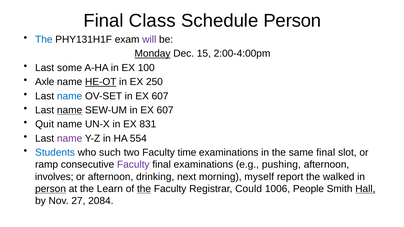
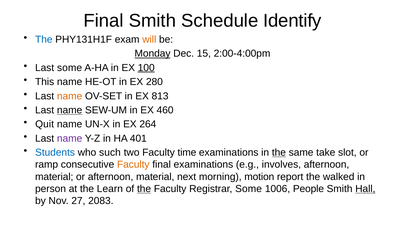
Final Class: Class -> Smith (152, 21)
Schedule Person: Person -> Identify (292, 21)
will colour: purple -> orange (149, 40)
100 underline: none -> present (146, 68)
Axle: Axle -> This (45, 82)
HE-OT underline: present -> none (101, 82)
250: 250 -> 280 (154, 82)
name colour: blue -> orange (70, 96)
OV-SET in EX 607: 607 -> 813 (160, 96)
SEW-UM in EX 607: 607 -> 460 (165, 110)
831: 831 -> 264 (148, 124)
554: 554 -> 401 (138, 139)
the underline: none -> present (279, 153)
same final: final -> take (326, 153)
Faculty colour: purple -> orange (133, 165)
pushing: pushing -> involves (281, 165)
involves: involves -> material (54, 177)
or afternoon drinking: drinking -> material (155, 177)
myself: myself -> motion (259, 177)
person underline: present -> none (51, 189)
Registrar Could: Could -> Some (249, 189)
2084: 2084 -> 2083 (101, 201)
